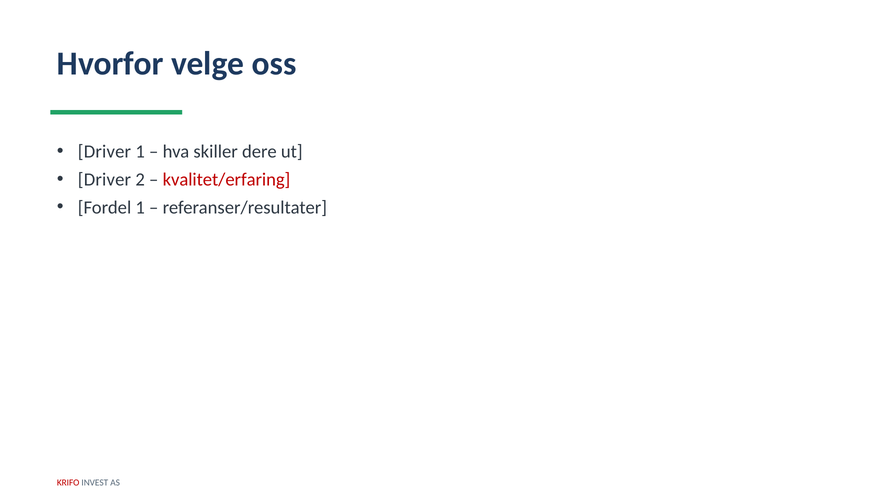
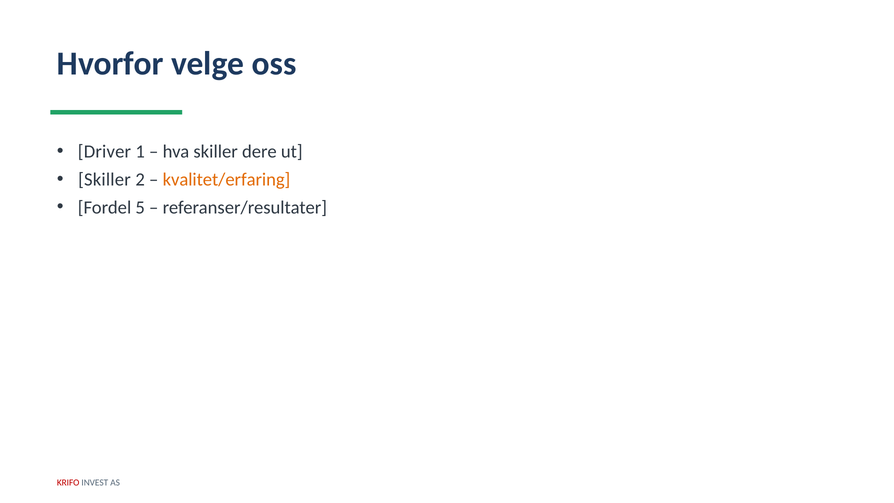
Driver: Driver -> Skiller (104, 179)
kvalitet/erfaring colour: red -> orange (226, 179)
Fordel 1: 1 -> 5 (140, 207)
